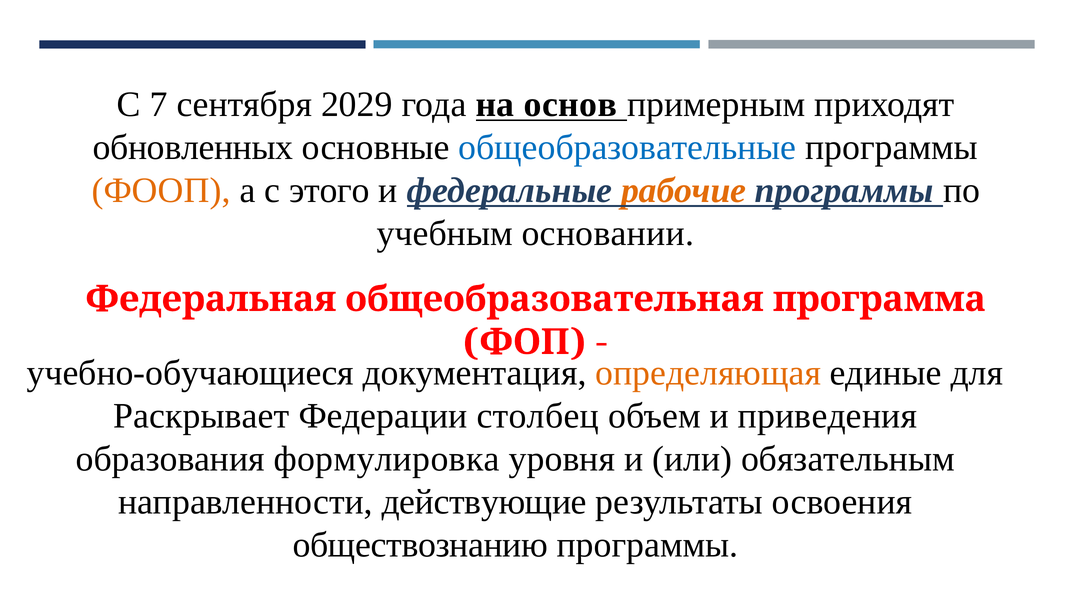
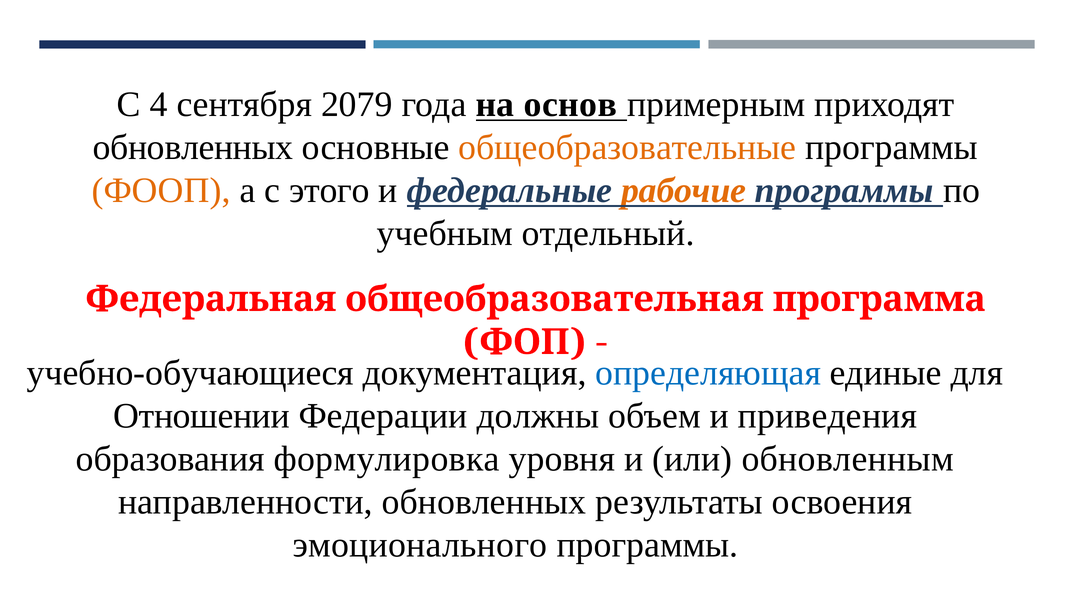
7: 7 -> 4 (159, 105)
2029: 2029 -> 2079 (357, 105)
общеобразовательные colour: blue -> orange (627, 148)
основании: основании -> отдельный (608, 233)
определяющая colour: orange -> blue (708, 373)
Раскрывает: Раскрывает -> Отношении (202, 416)
столбец: столбец -> должны (538, 416)
обязательным: обязательным -> обновленным (848, 459)
направленности действующие: действующие -> обновленных (484, 502)
обществознанию: обществознанию -> эмоционального (420, 545)
